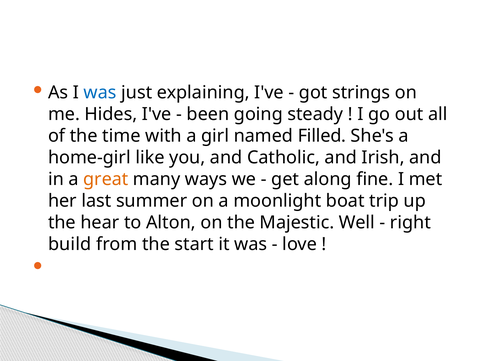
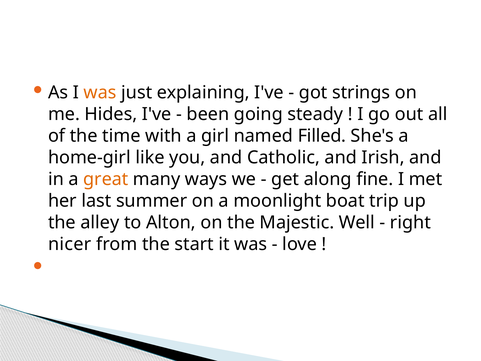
was colour: blue -> orange (100, 92)
hear: hear -> alley (100, 222)
build: build -> nicer (70, 244)
